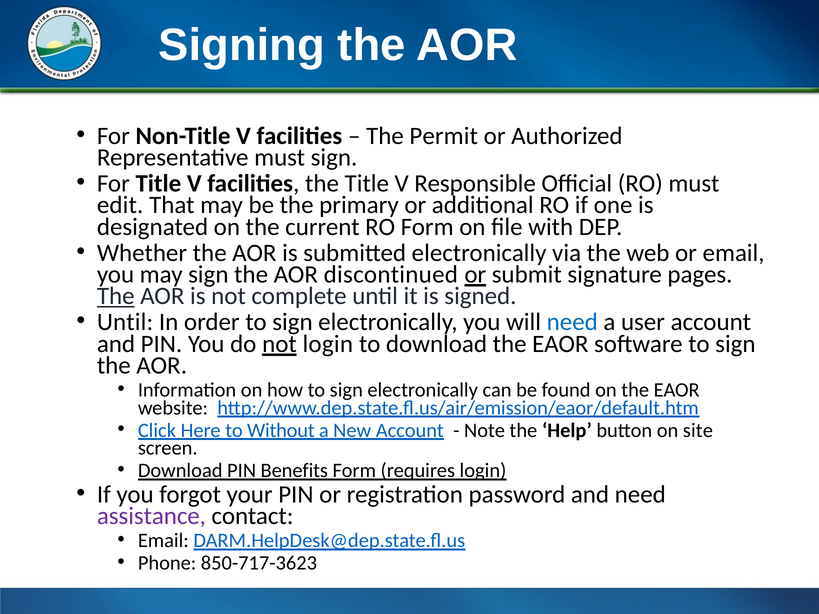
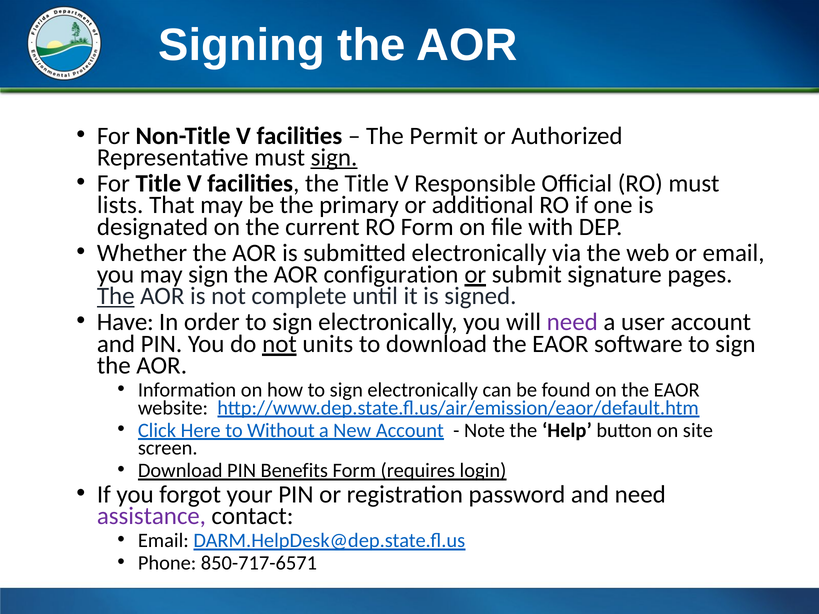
sign underline: none -> present (334, 158)
edit: edit -> lists (120, 205)
discontinued: discontinued -> configuration (391, 275)
Until: Until -> Have (125, 322)
need colour: blue -> purple (572, 322)
not login: login -> units (328, 344)
850-717-3623: 850-717-3623 -> 850-717-6571 (259, 563)
